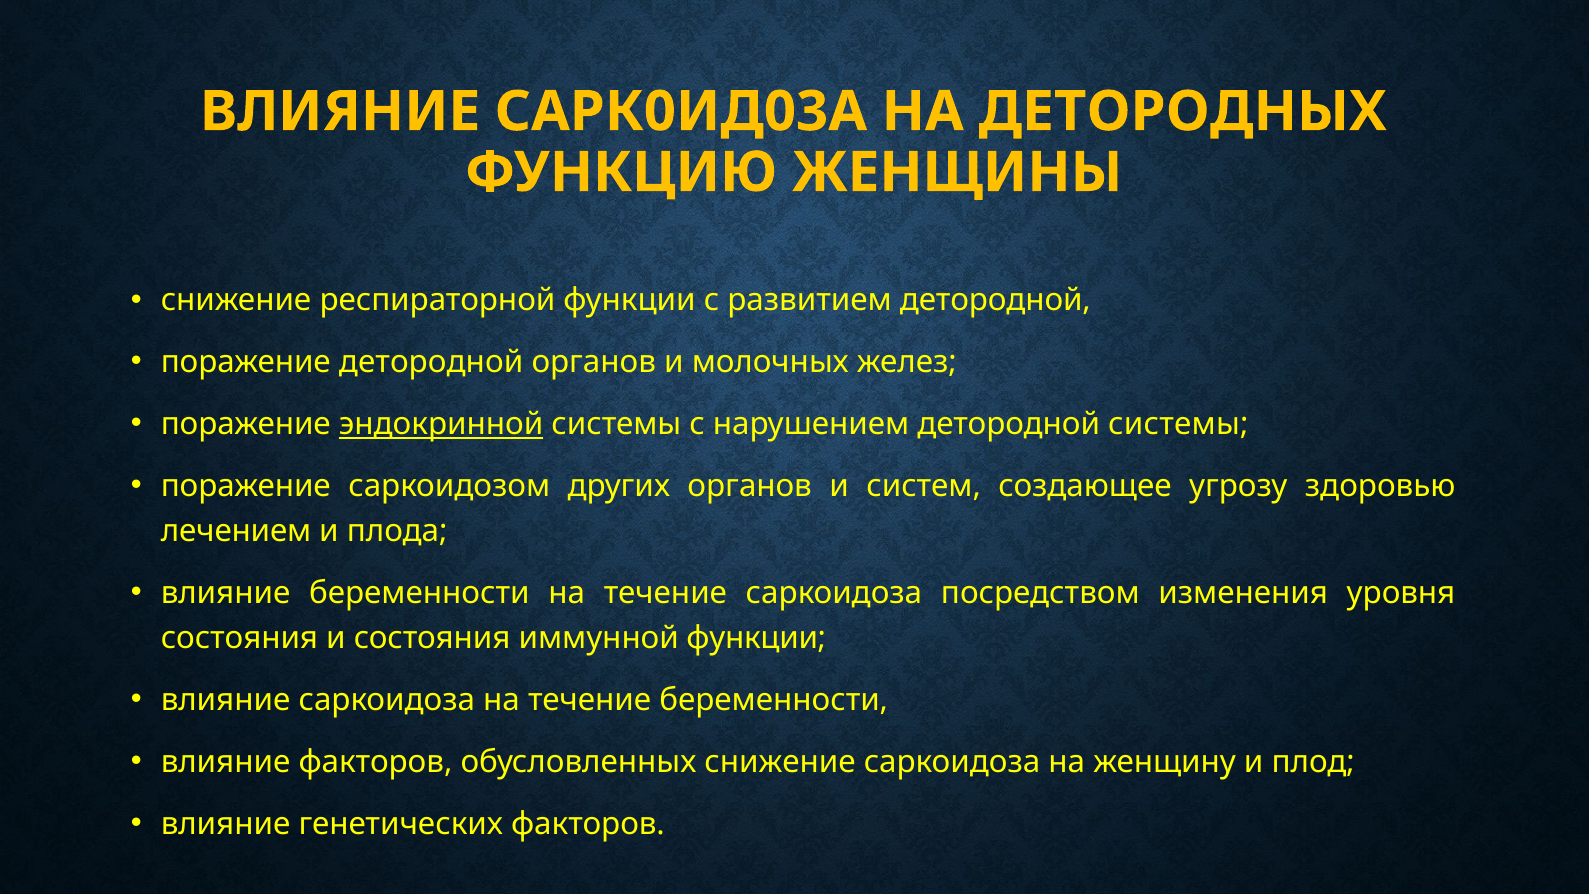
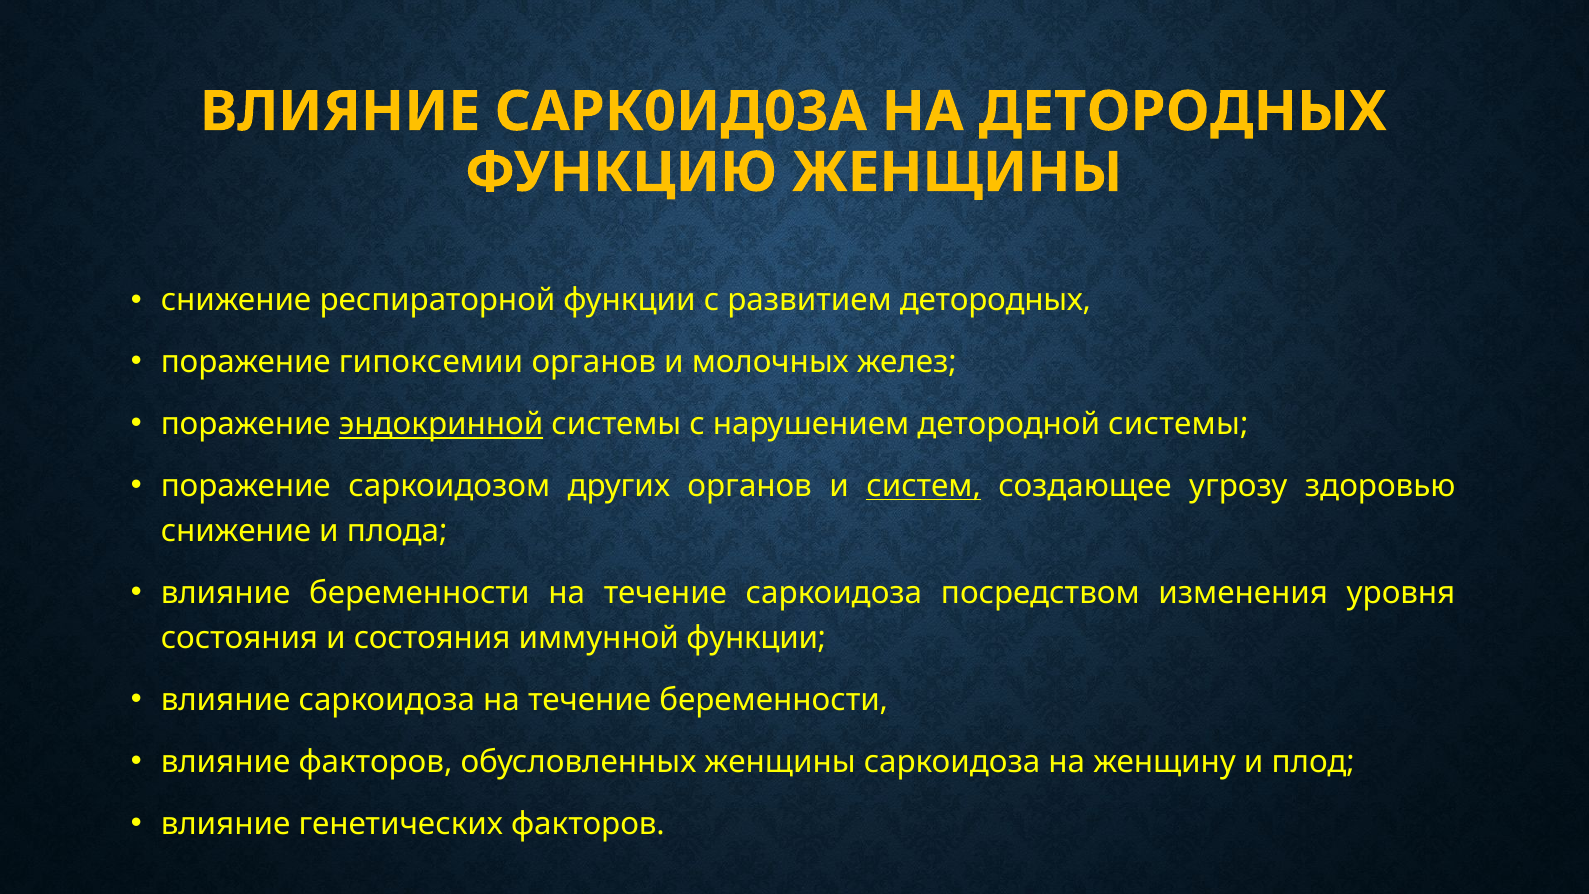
развитием детородной: детородной -> детородных (995, 300)
поражение детородной: детородной -> гипоксемии (431, 362)
систем underline: none -> present (924, 486)
лечением: лечением -> снижение (236, 531)
обусловленных снижение: снижение -> женщины (780, 762)
